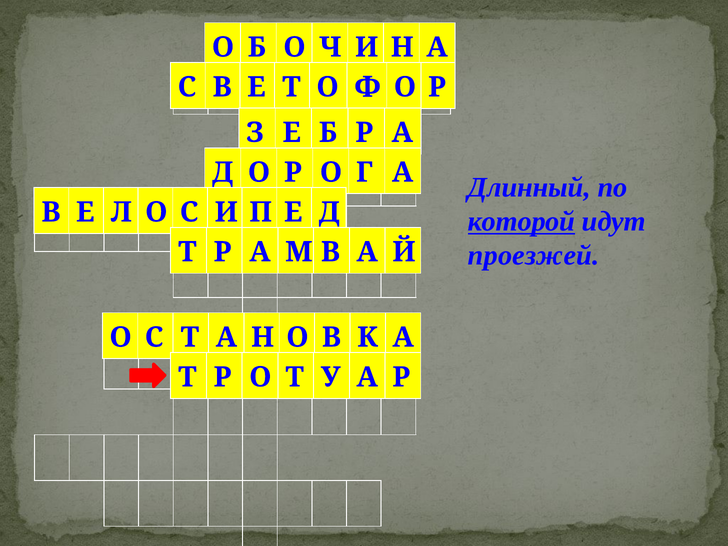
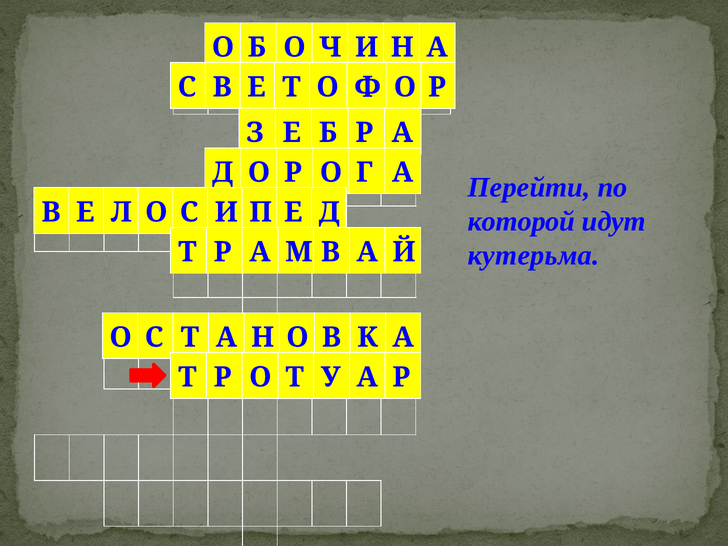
Длинный: Длинный -> Перейти (529, 187)
которой underline: present -> none (521, 221)
проезжей: проезжей -> кутерьма (534, 255)
